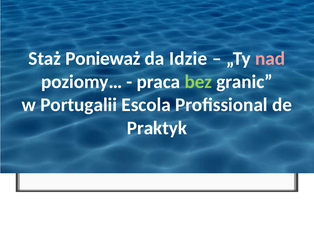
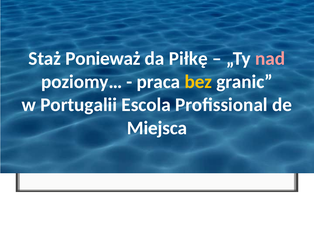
Idzie: Idzie -> Piłkę (188, 59)
bez colour: light green -> yellow (198, 82)
Praktyk: Praktyk -> Miejsca (157, 128)
